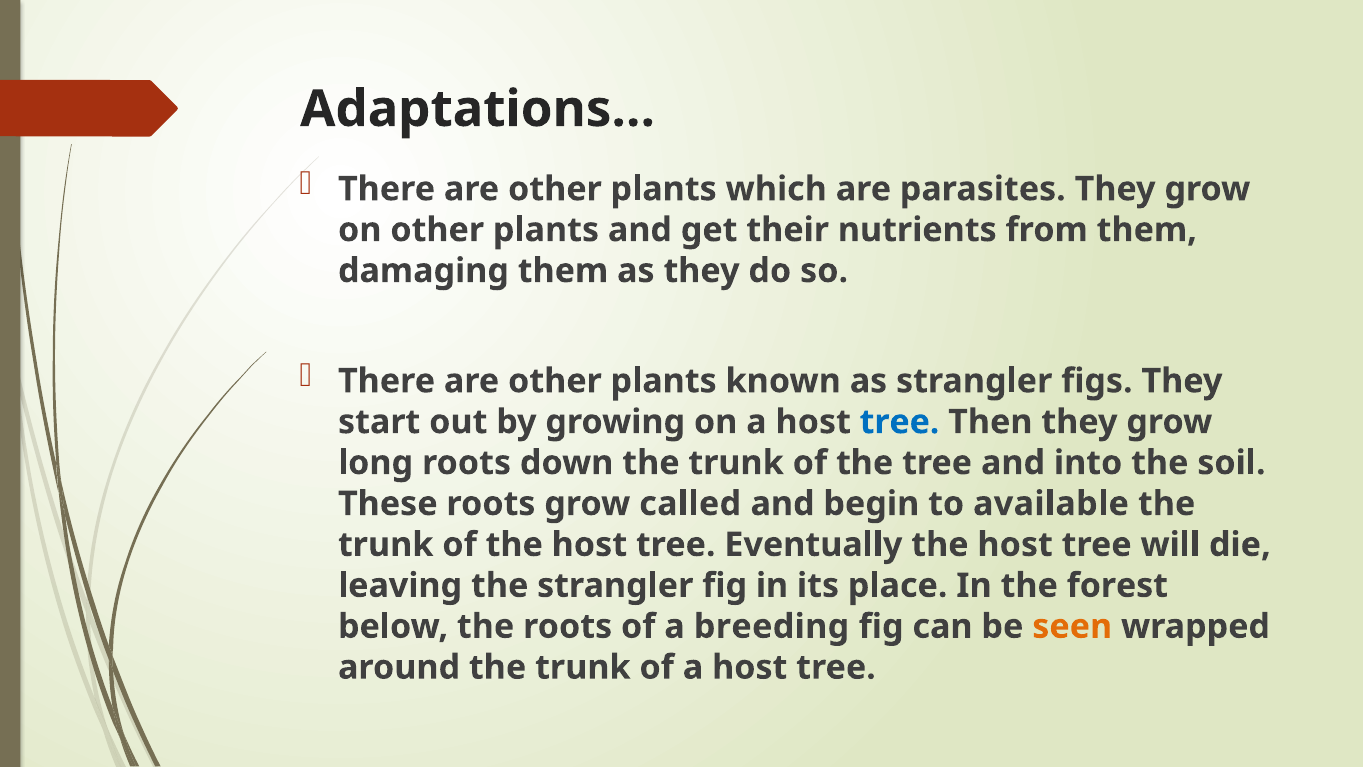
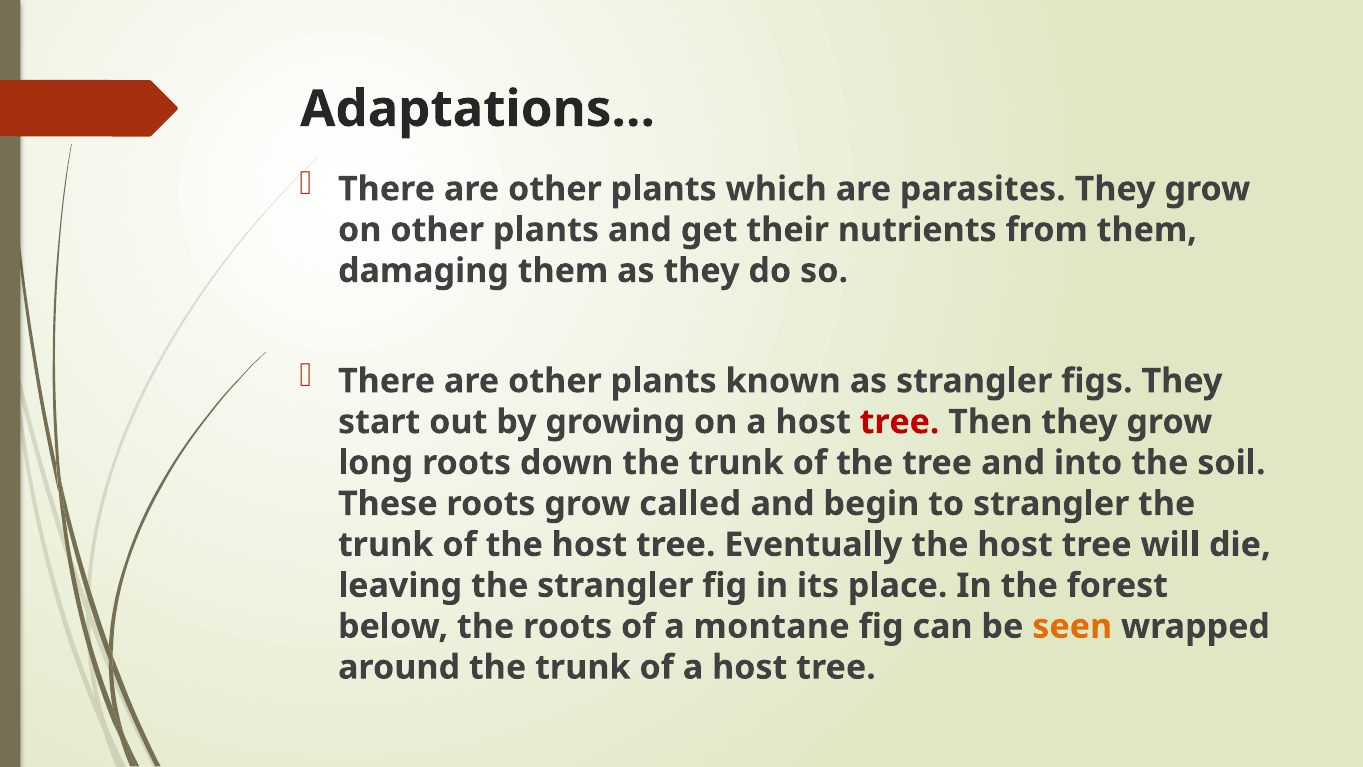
tree colour: blue -> red (899, 422)
to available: available -> strangler (1051, 504)
breeding: breeding -> montane (772, 626)
